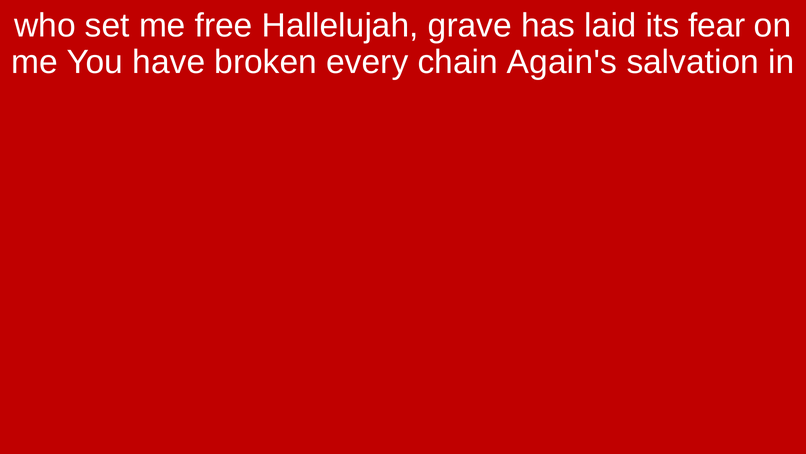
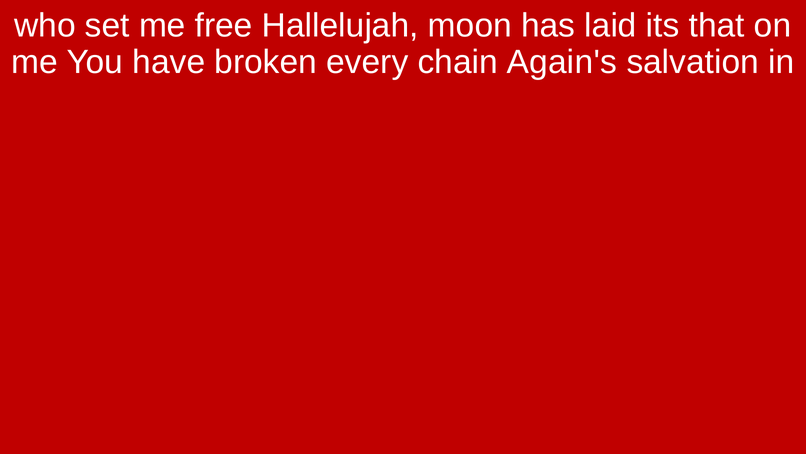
grave: grave -> moon (470, 26)
fear: fear -> that (717, 26)
